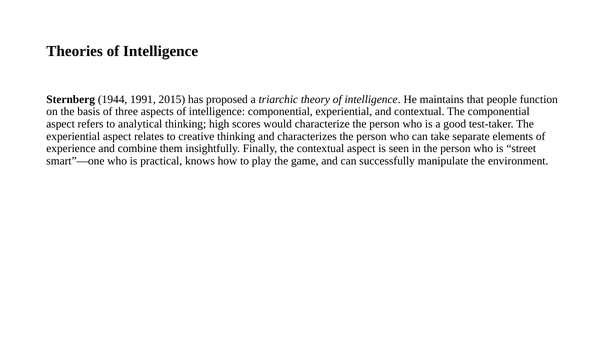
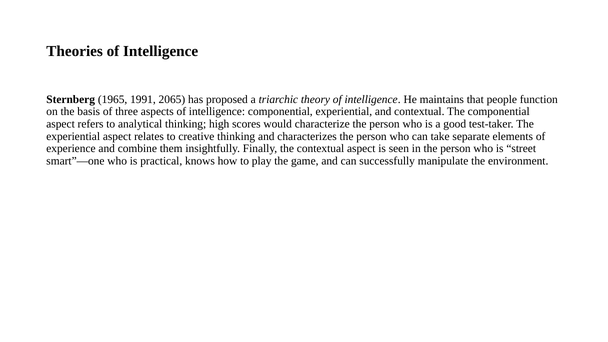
1944: 1944 -> 1965 (113, 99)
2015: 2015 -> 2065 (172, 99)
